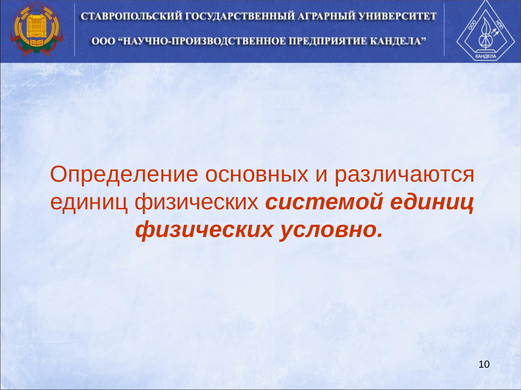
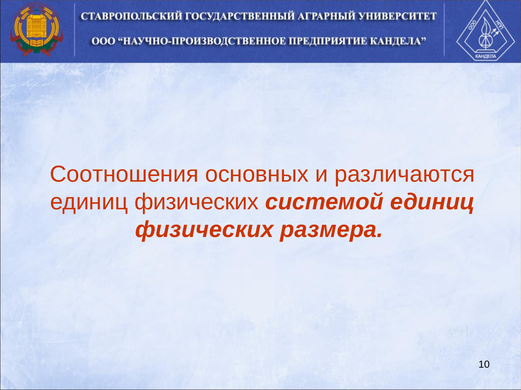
Определение: Определение -> Соотношения (124, 174)
условно: условно -> размера (332, 230)
